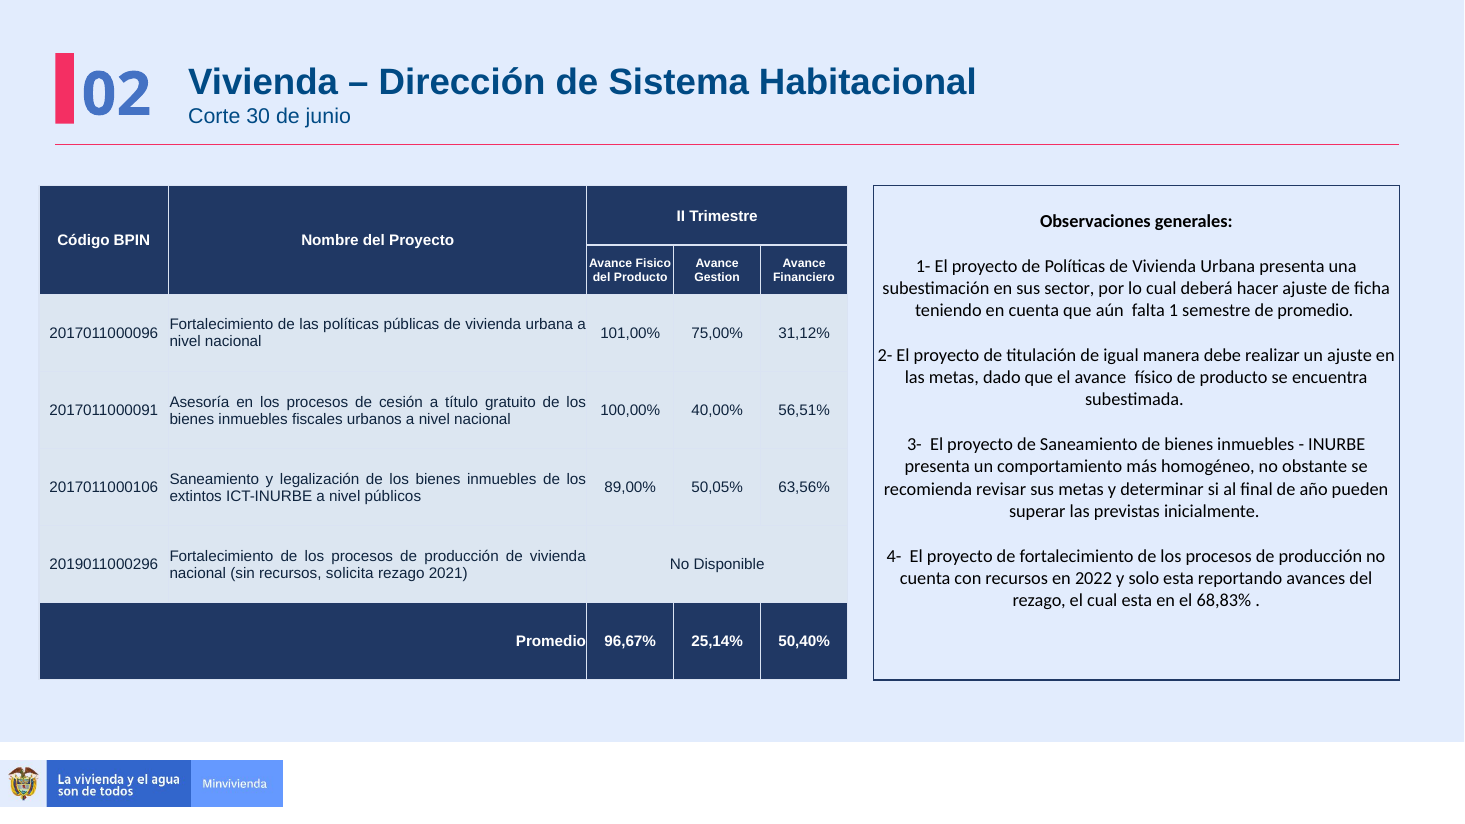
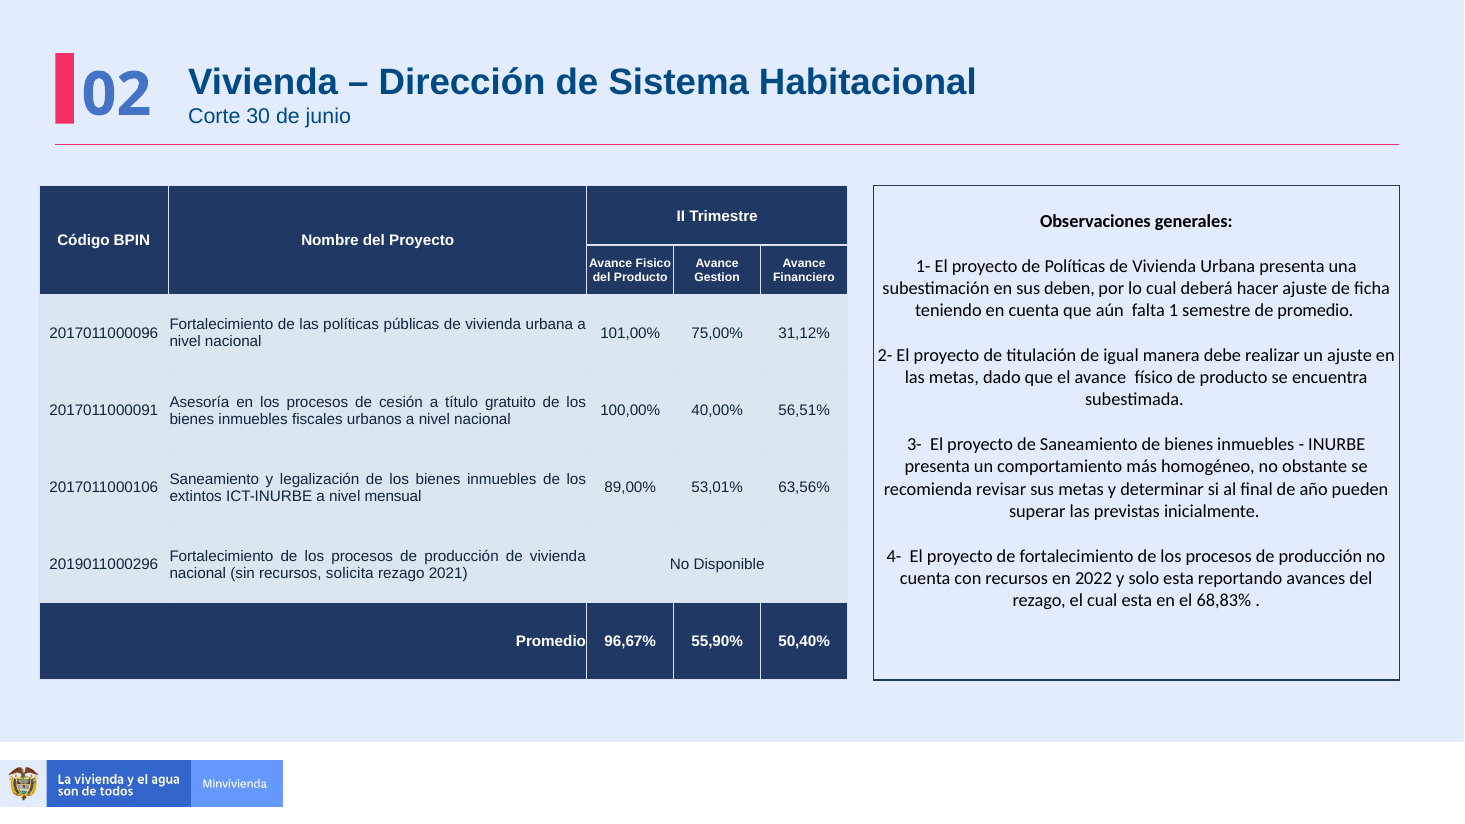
sector: sector -> deben (1069, 288)
50,05%: 50,05% -> 53,01% (717, 488)
públicos: públicos -> mensual (393, 496)
25,14%: 25,14% -> 55,90% (717, 642)
